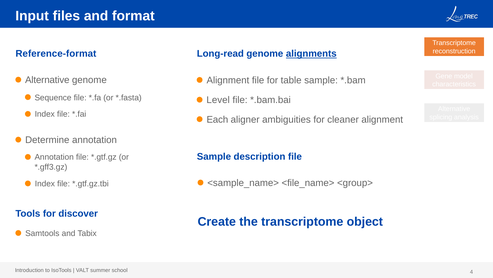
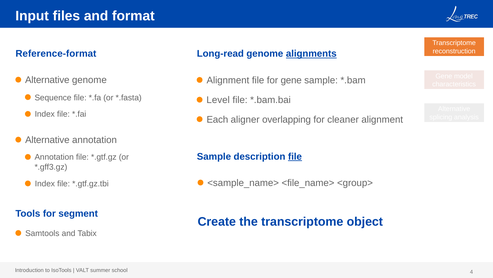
for table: table -> gene (291, 80)
ambiguities: ambiguities -> overlapping (287, 119)
Determine: Determine -> Alternative (47, 140)
file underline: none -> present (295, 156)
discover: discover -> segment (78, 213)
